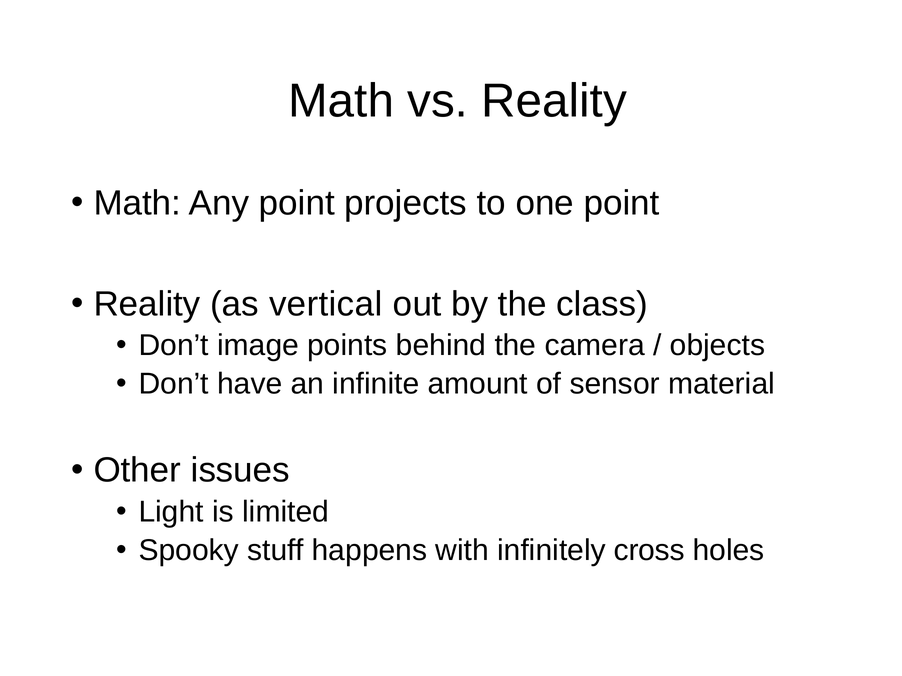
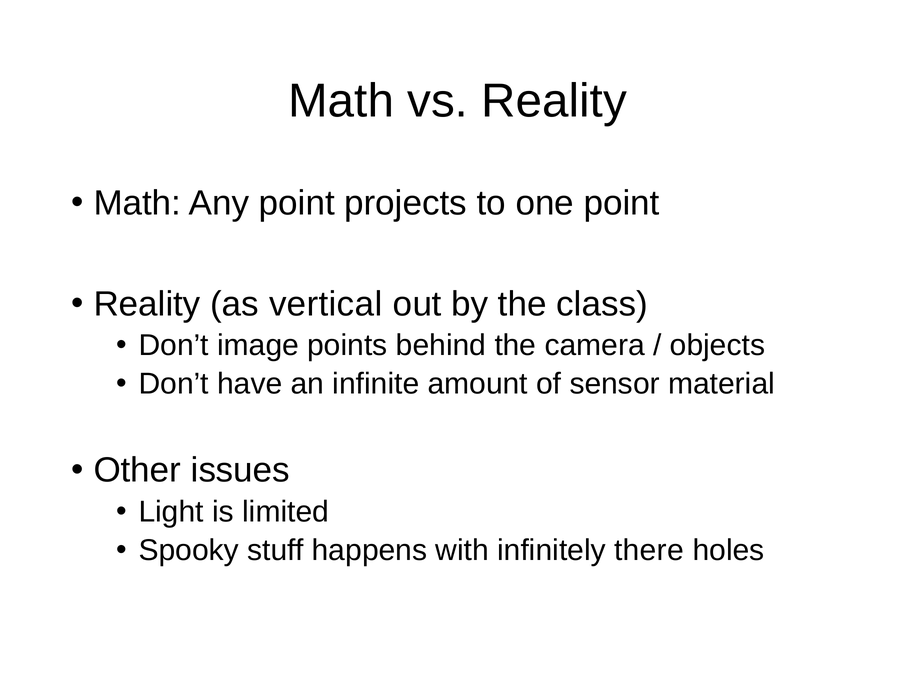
cross: cross -> there (649, 551)
